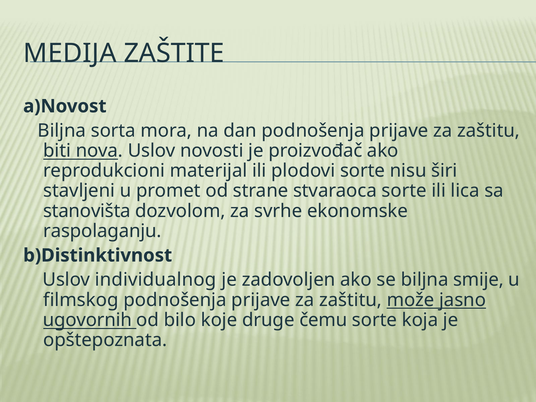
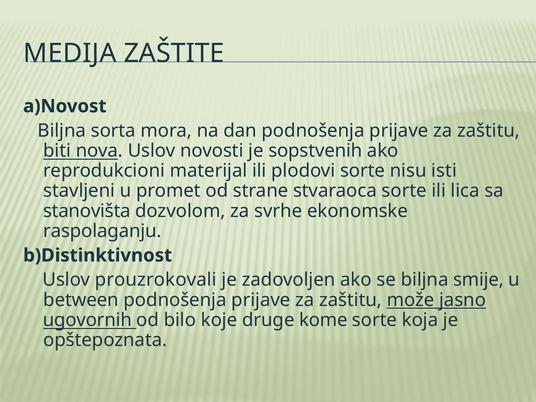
proizvođač: proizvođač -> sopstvenih (315, 151)
širi: širi -> isti (444, 171)
individualnog: individualnog -> prouzrokovali (156, 280)
filmskog: filmskog -> between (81, 300)
čemu: čemu -> kome (323, 320)
